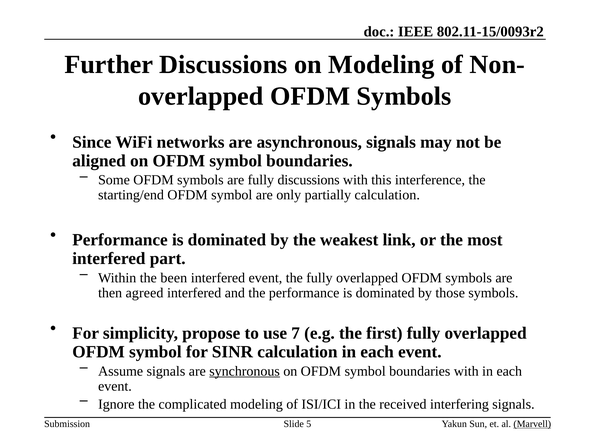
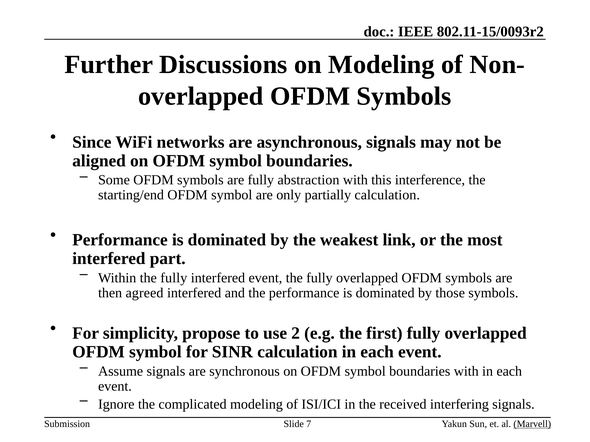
fully discussions: discussions -> abstraction (308, 180)
Within the been: been -> fully (174, 278)
7: 7 -> 2 (296, 334)
synchronous underline: present -> none (245, 372)
5: 5 -> 7 (309, 424)
